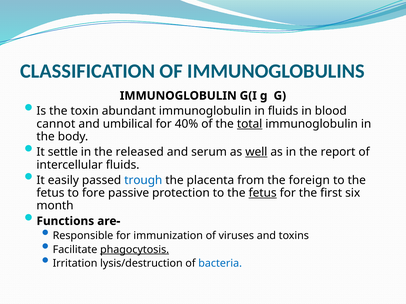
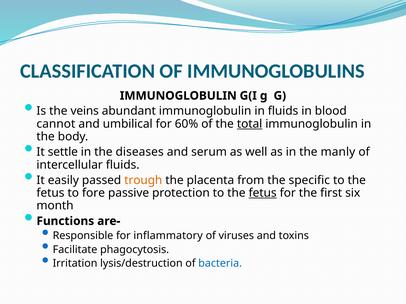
toxin: toxin -> veins (85, 111)
40%: 40% -> 60% (186, 124)
released: released -> diseases (140, 152)
well underline: present -> none (256, 152)
report: report -> manly (338, 152)
trough colour: blue -> orange (143, 180)
foreign: foreign -> specific (309, 180)
immunization: immunization -> inflammatory (168, 236)
phagocytosis underline: present -> none (135, 250)
